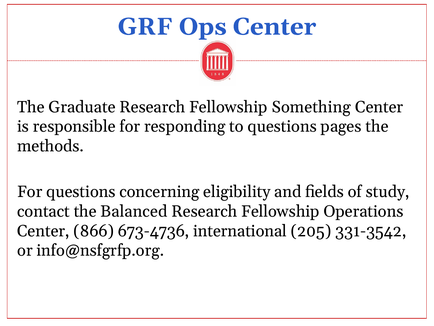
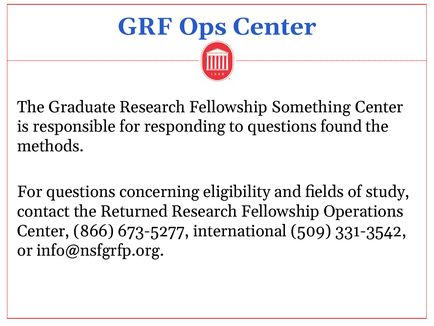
pages: pages -> found (341, 126)
Balanced: Balanced -> Returned (134, 211)
673-4736: 673-4736 -> 673-5277 (153, 231)
205: 205 -> 509 (311, 231)
